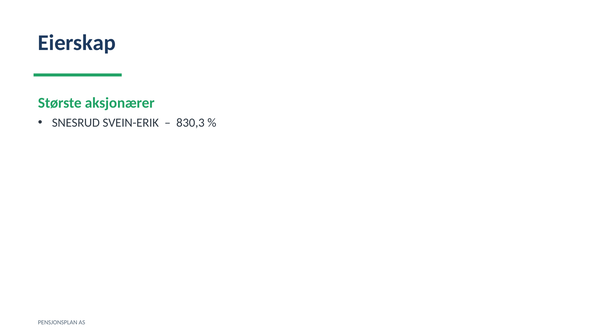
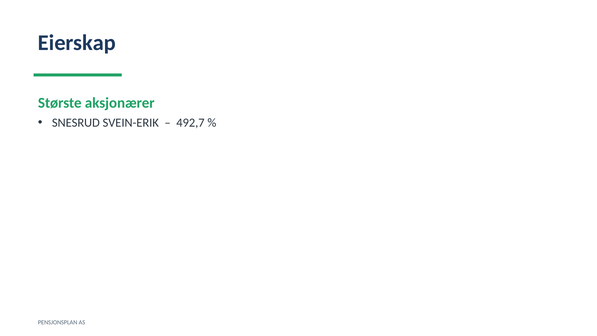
830,3: 830,3 -> 492,7 (190, 123)
